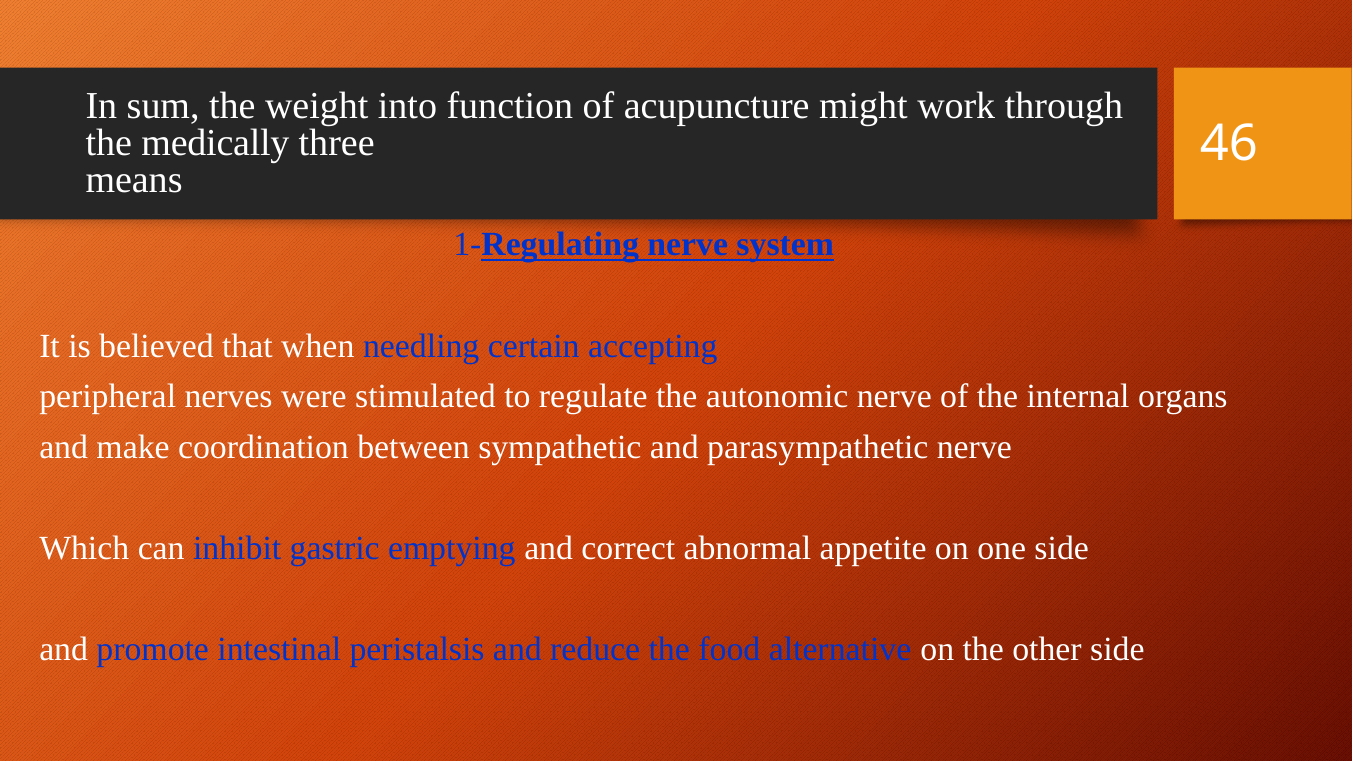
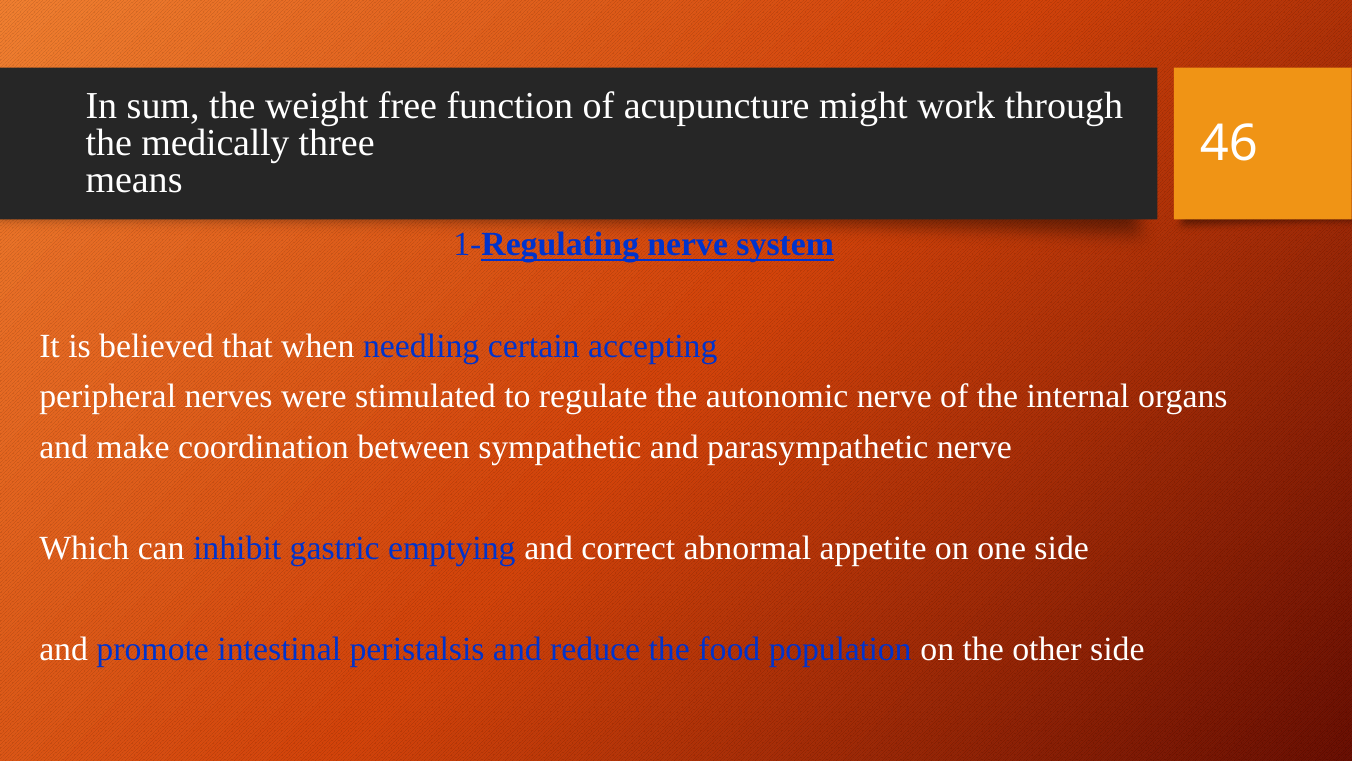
into: into -> free (407, 106)
alternative: alternative -> population (840, 649)
